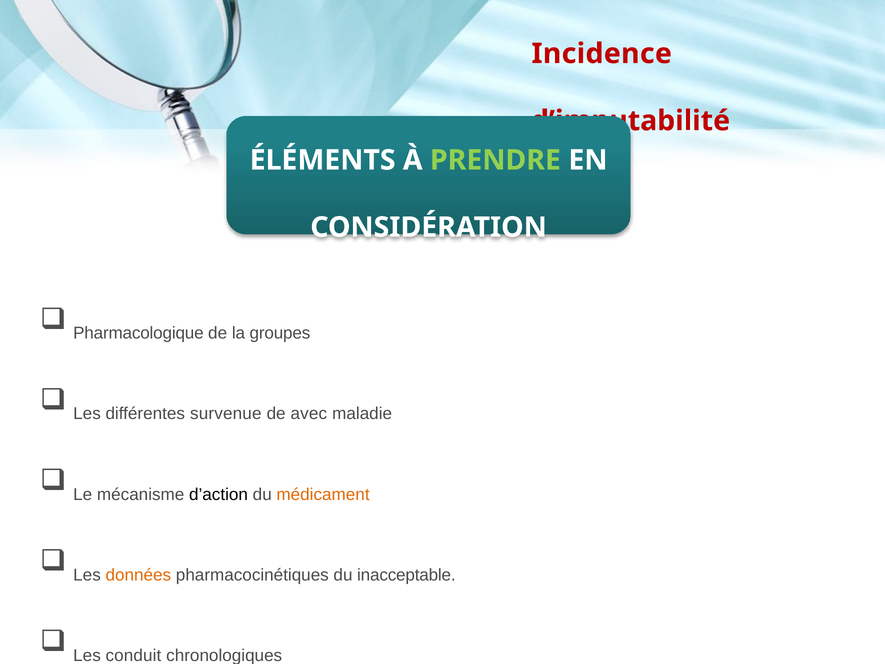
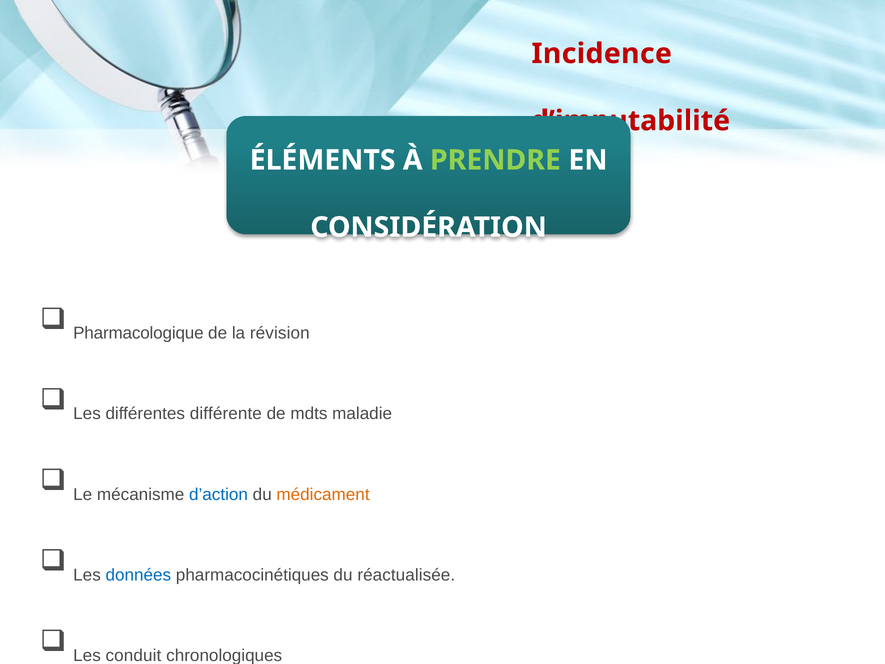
groupes: groupes -> révision (280, 333)
survenue: survenue -> différente (226, 414)
avec: avec -> mdts (309, 414)
d’action colour: black -> blue (218, 494)
données colour: orange -> blue (138, 575)
inacceptable: inacceptable -> réactualisée (406, 575)
